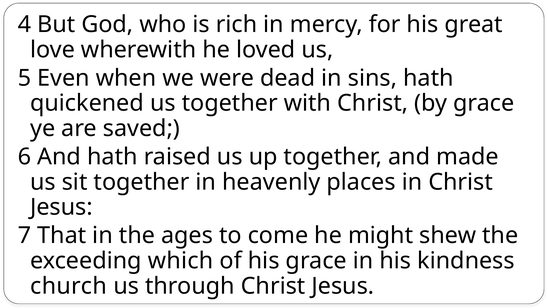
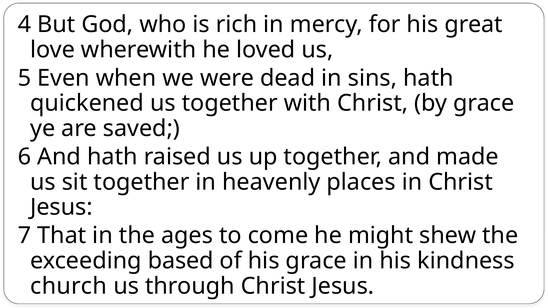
which: which -> based (181, 261)
